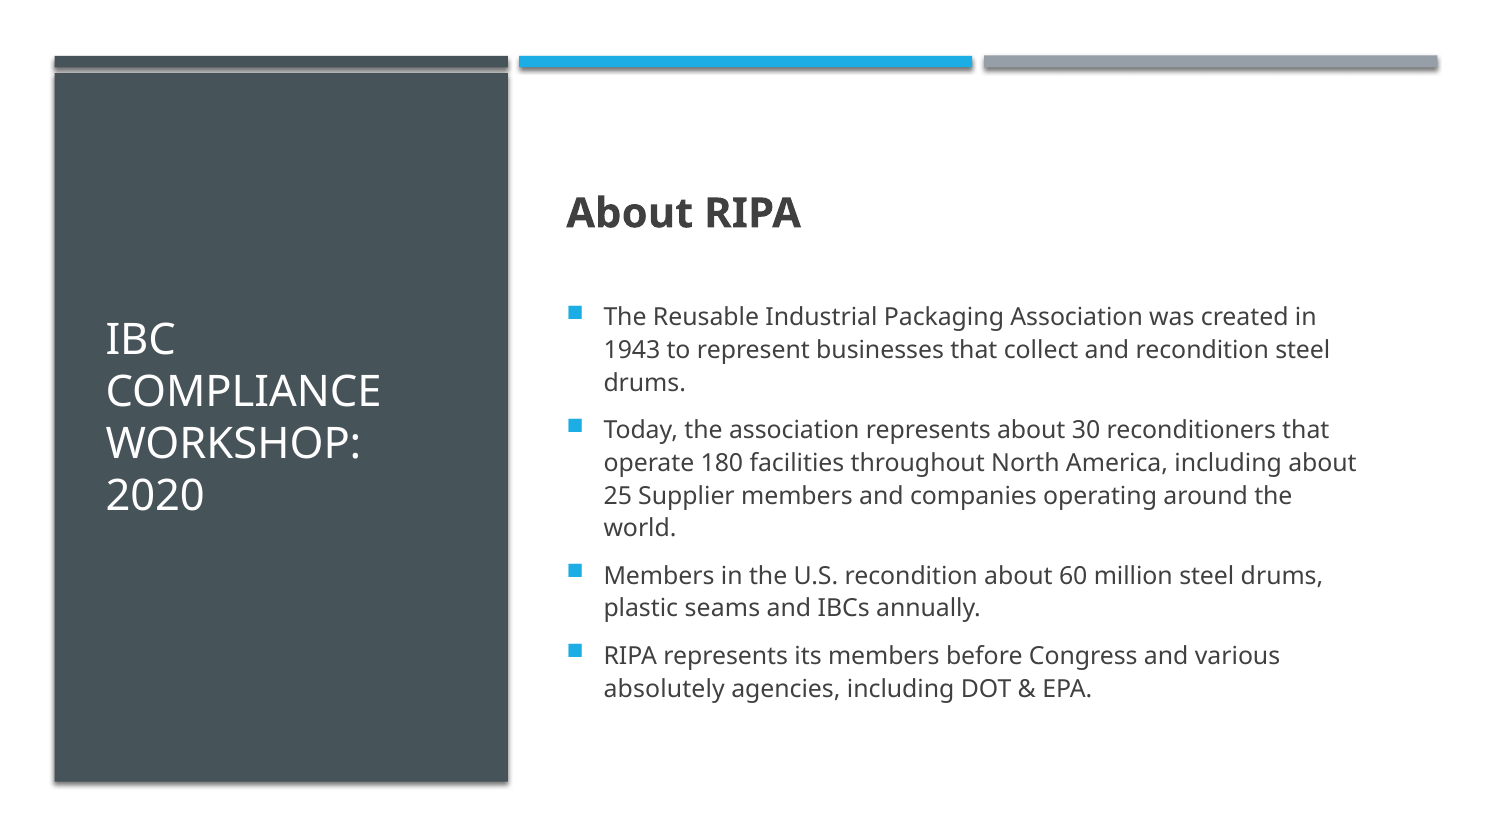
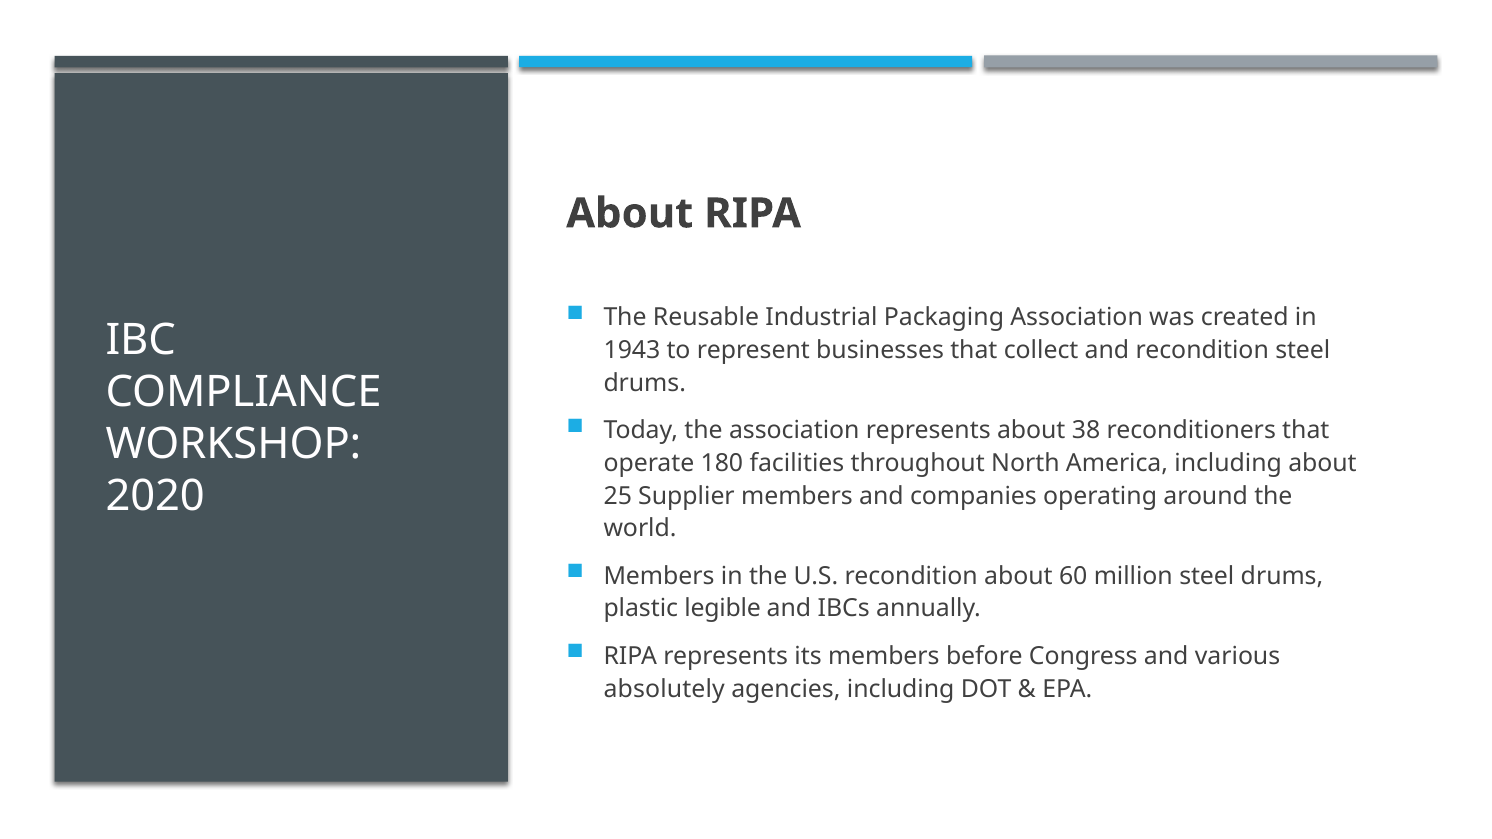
30: 30 -> 38 (1086, 430)
seams: seams -> legible (723, 609)
